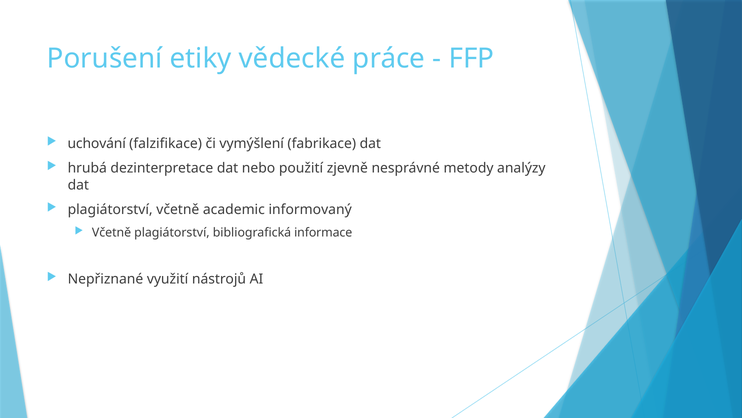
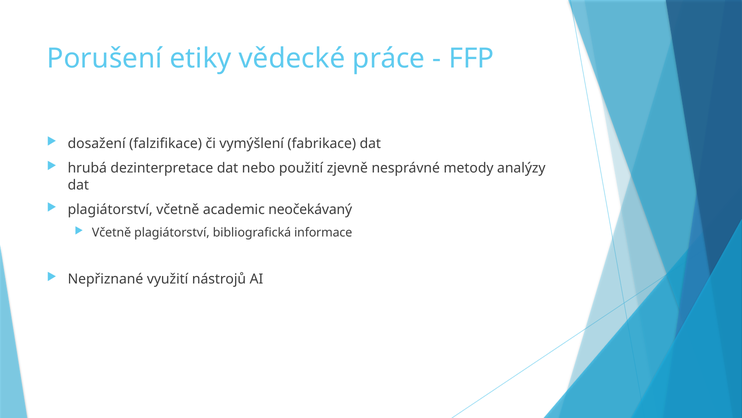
uchování: uchování -> dosažení (97, 144)
informovaný: informovaný -> neočekávaný (310, 209)
